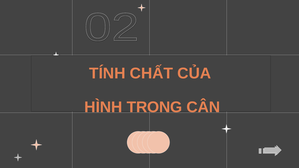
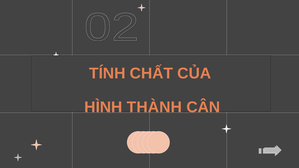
TRONG: TRONG -> THÀNH (154, 107)
